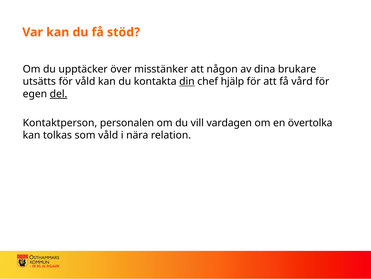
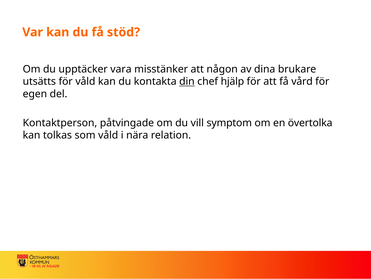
över: över -> vara (121, 69)
del underline: present -> none (59, 94)
personalen: personalen -> påtvingade (127, 123)
vardagen: vardagen -> symptom (229, 123)
